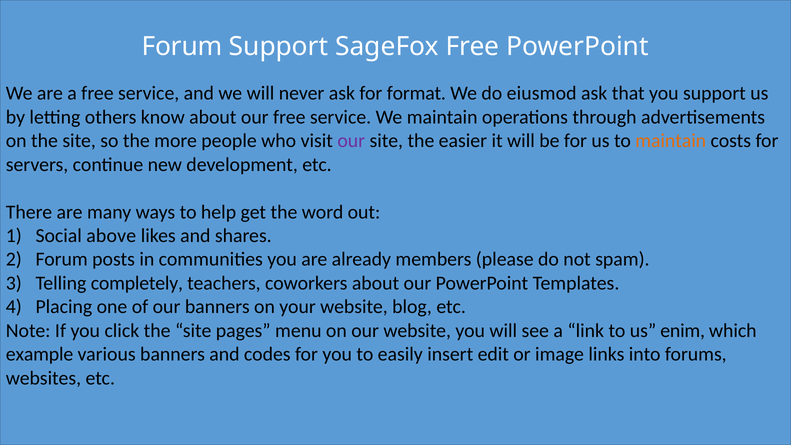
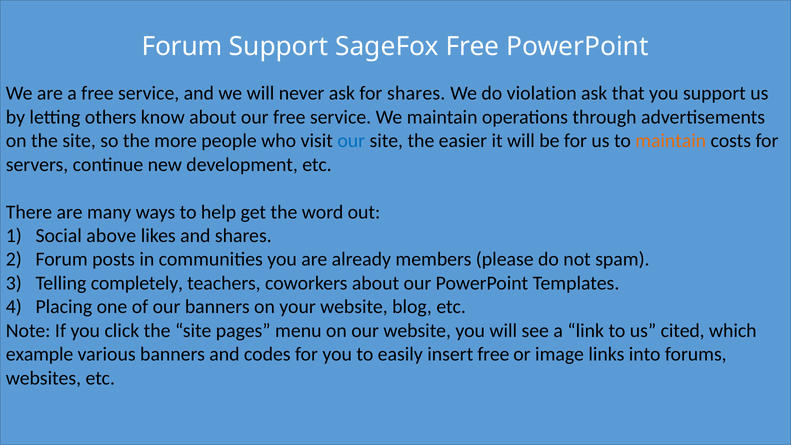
for format: format -> shares (416, 93)
eiusmod: eiusmod -> violation (542, 93)
our colour: purple -> blue (351, 141)
enim: enim -> cited (683, 331)
insert edit: edit -> free (493, 354)
